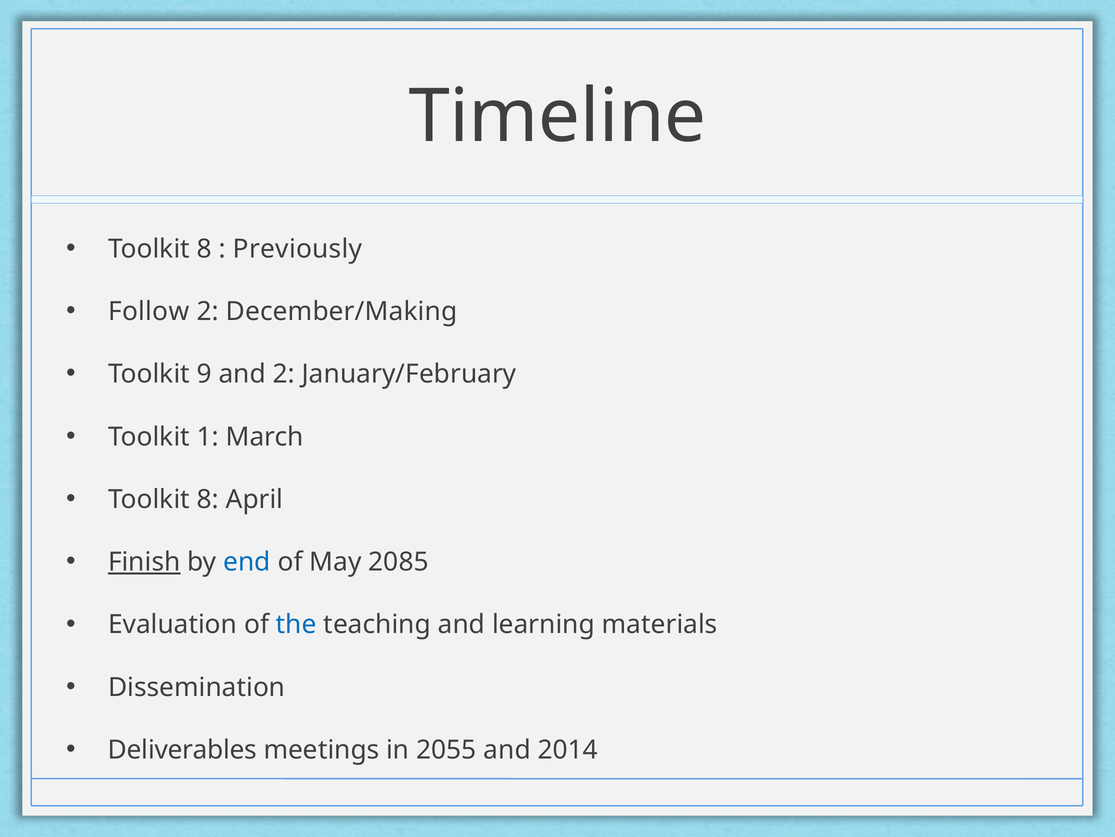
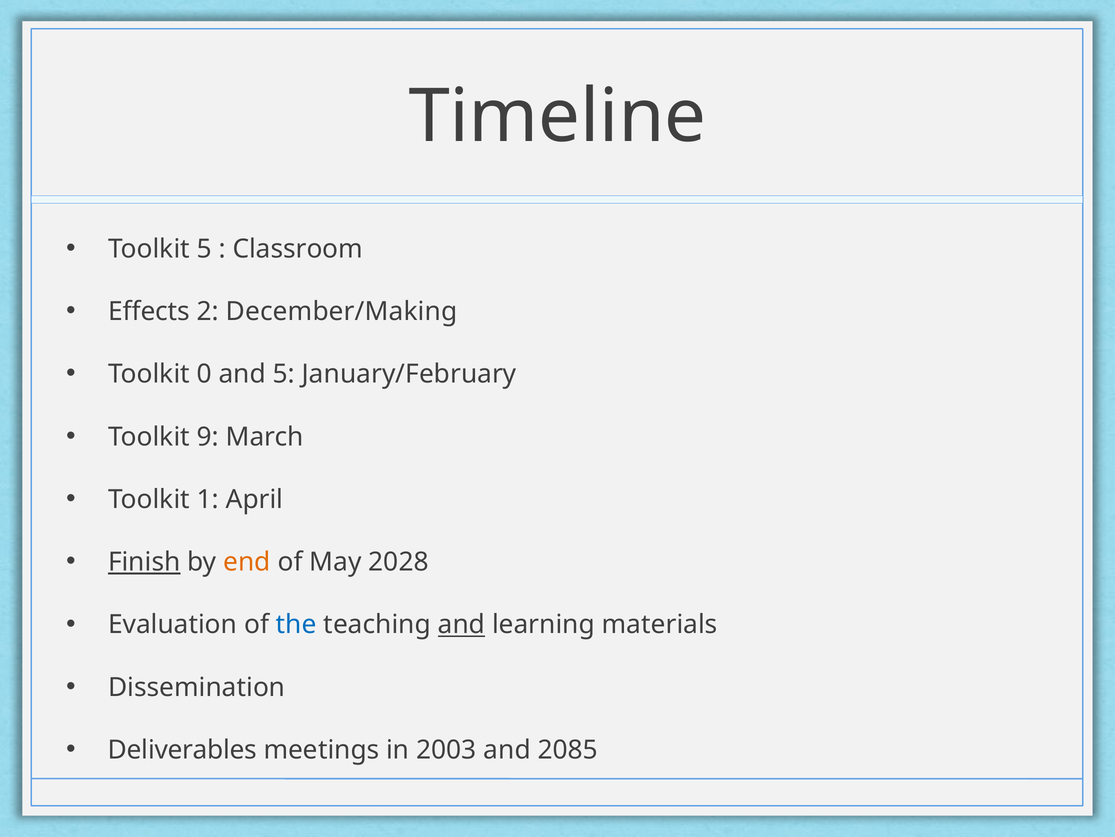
8: 8 -> 5 (204, 249)
Previously: Previously -> Classroom (298, 249)
Follow: Follow -> Effects (149, 311)
9: 9 -> 0 (204, 374)
and 2: 2 -> 5 (284, 374)
1: 1 -> 9 (208, 436)
8: 8 -> 1 (208, 499)
end colour: blue -> orange (247, 562)
2085: 2085 -> 2028 (399, 562)
and underline: none -> present (461, 624)
2055: 2055 -> 2003 (446, 749)
2014: 2014 -> 2085 (568, 749)
